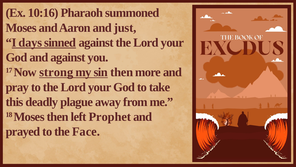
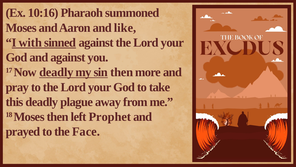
just: just -> like (125, 28)
days: days -> with (30, 42)
Now strong: strong -> deadly (56, 72)
